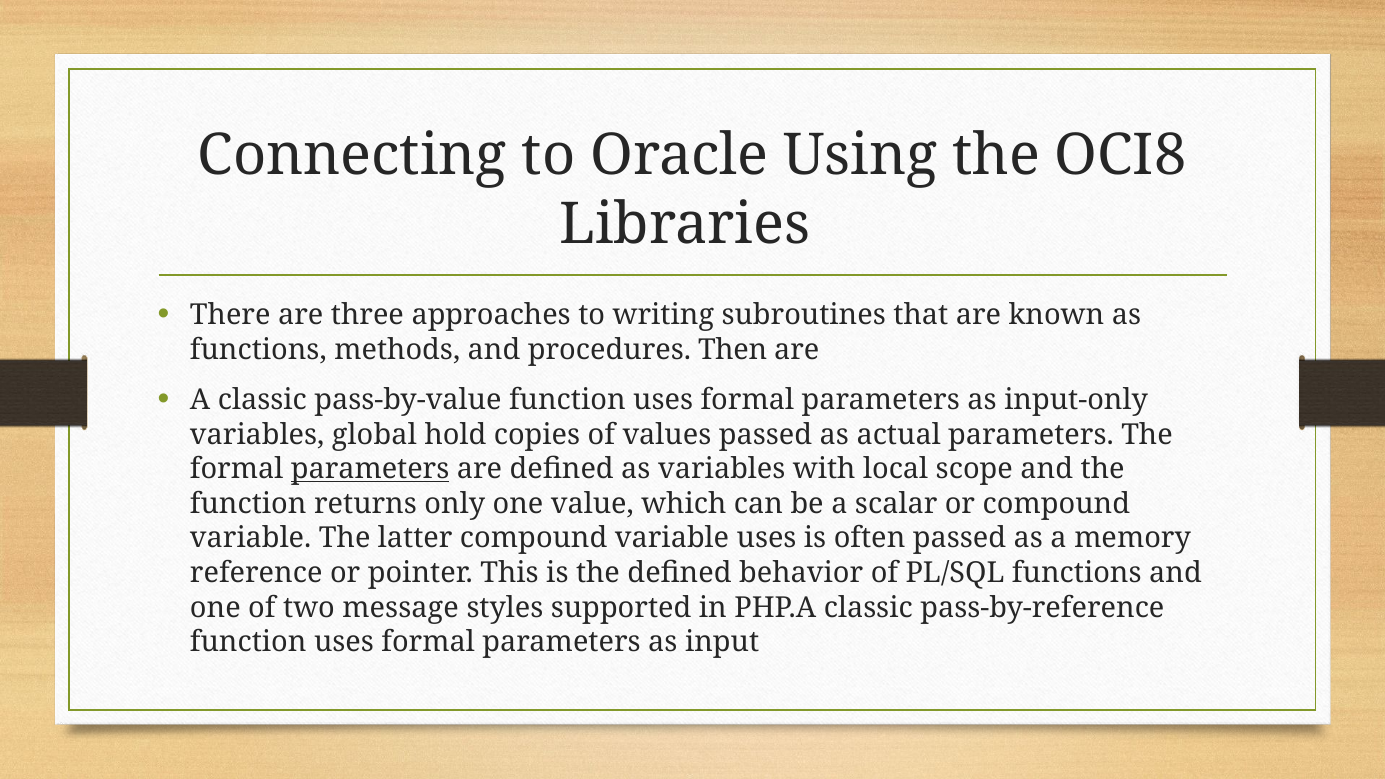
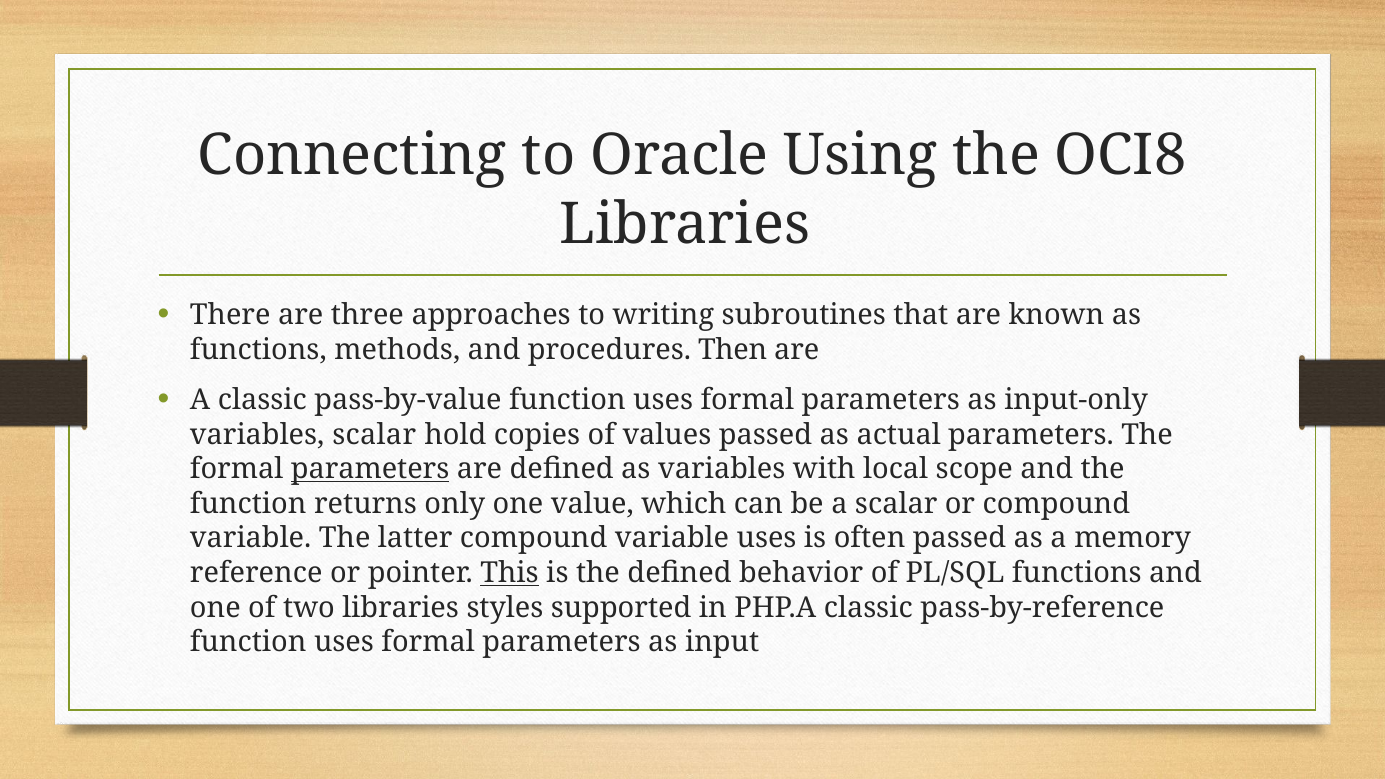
variables global: global -> scalar (374, 435)
This underline: none -> present (510, 573)
two message: message -> libraries (401, 608)
